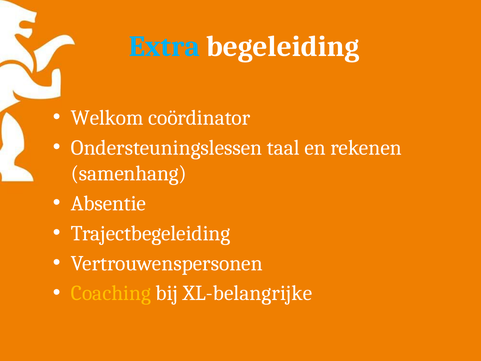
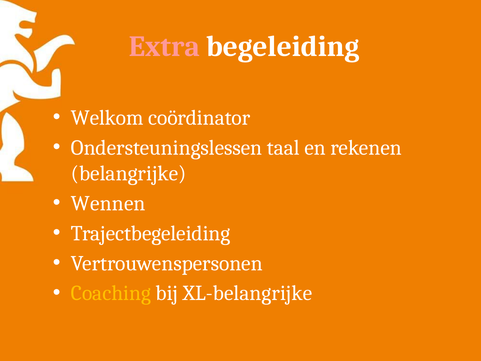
Extra colour: light blue -> pink (164, 47)
samenhang: samenhang -> belangrijke (129, 173)
Absentie: Absentie -> Wennen (108, 203)
